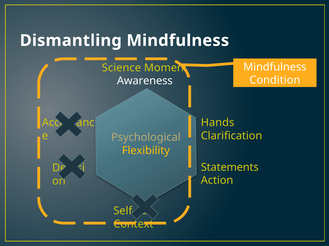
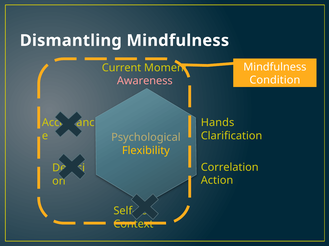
Science: Science -> Current (122, 68)
Awareness colour: white -> pink (145, 81)
Statements: Statements -> Correlation (230, 168)
